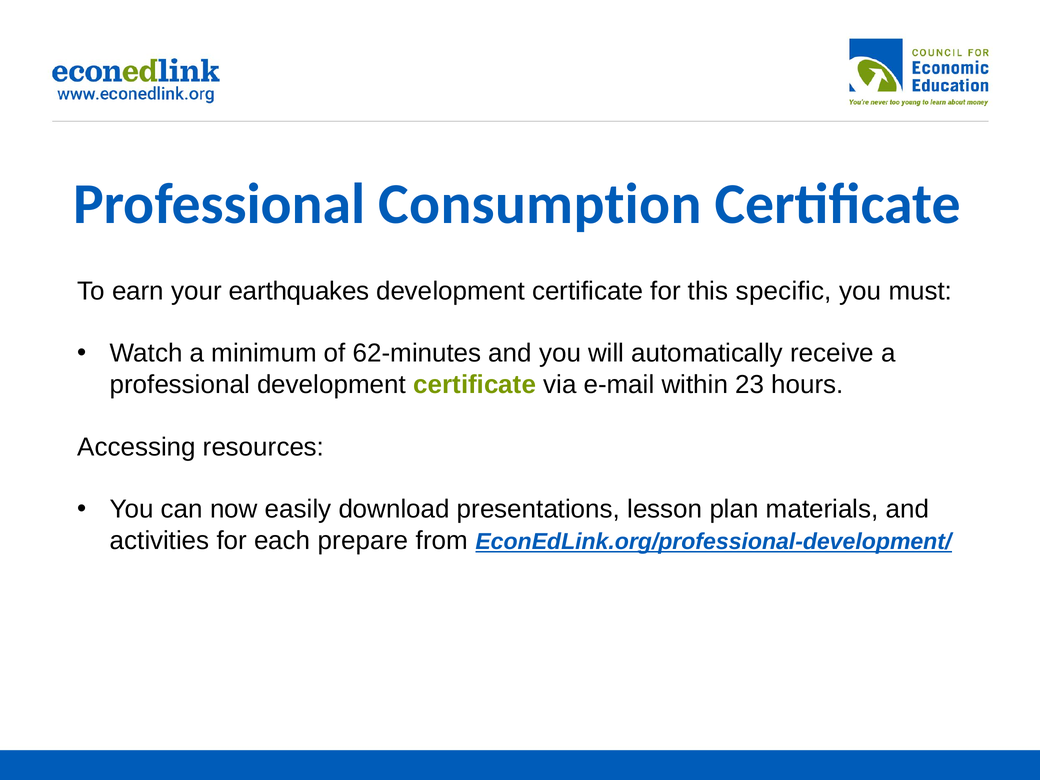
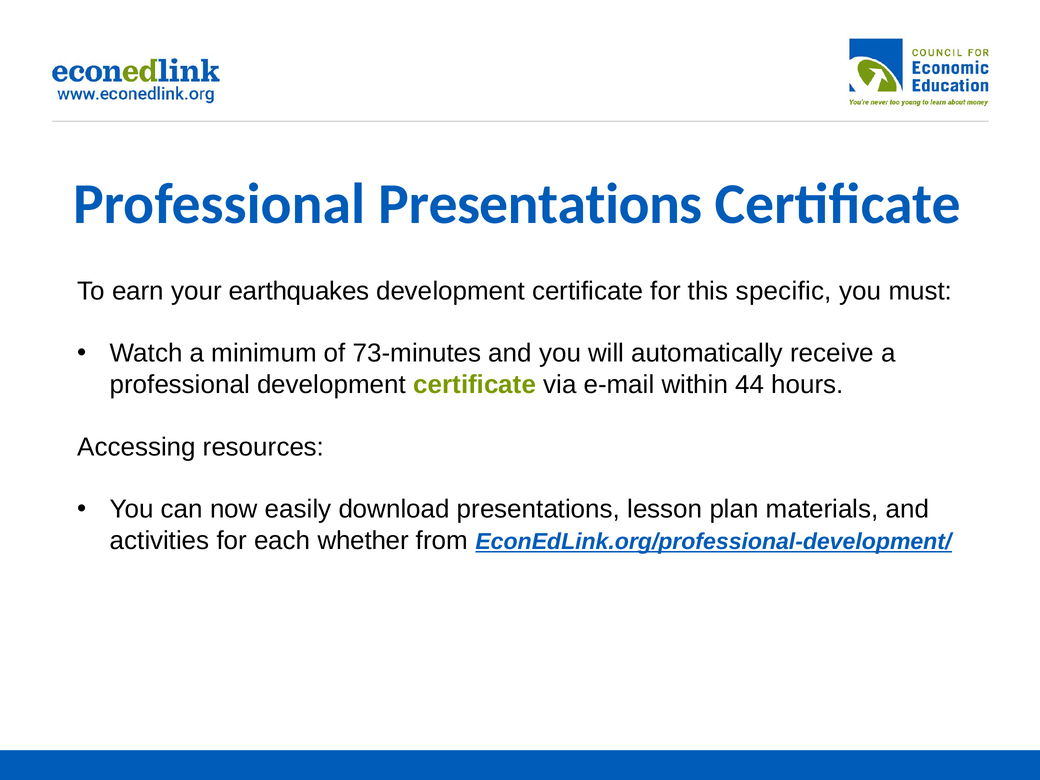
Professional Consumption: Consumption -> Presentations (540, 204)
62-minutes: 62-minutes -> 73-minutes (417, 353)
23: 23 -> 44 (750, 385)
prepare: prepare -> whether (363, 541)
